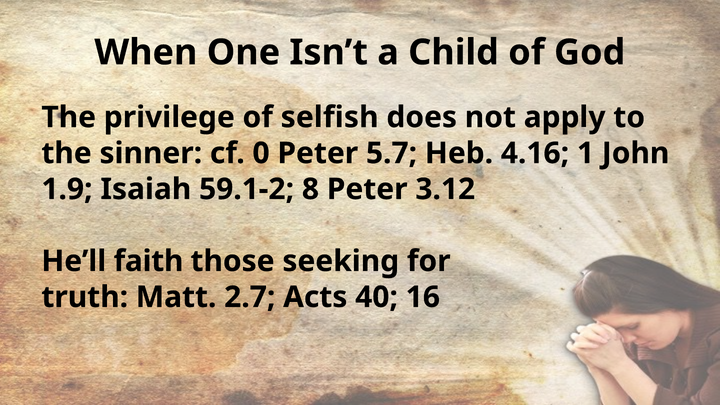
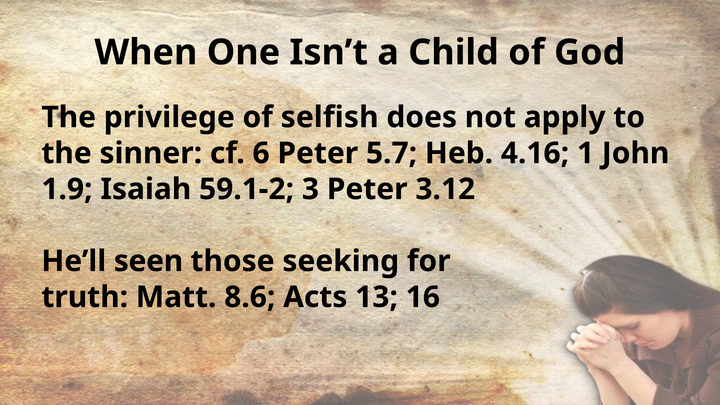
0: 0 -> 6 (261, 153)
8: 8 -> 3 (310, 189)
faith: faith -> seen (148, 261)
2.7: 2.7 -> 8.6 (250, 297)
40: 40 -> 13 (377, 297)
